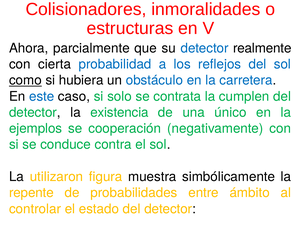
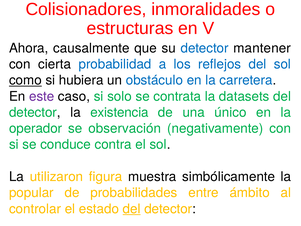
parcialmente: parcialmente -> causalmente (91, 48)
realmente: realmente -> mantener (262, 48)
este colour: blue -> purple (42, 96)
cumplen: cumplen -> datasets (244, 96)
ejemplos: ejemplos -> operador (36, 128)
cooperación: cooperación -> observación (125, 128)
repente: repente -> popular (31, 193)
del underline: none -> present (132, 209)
